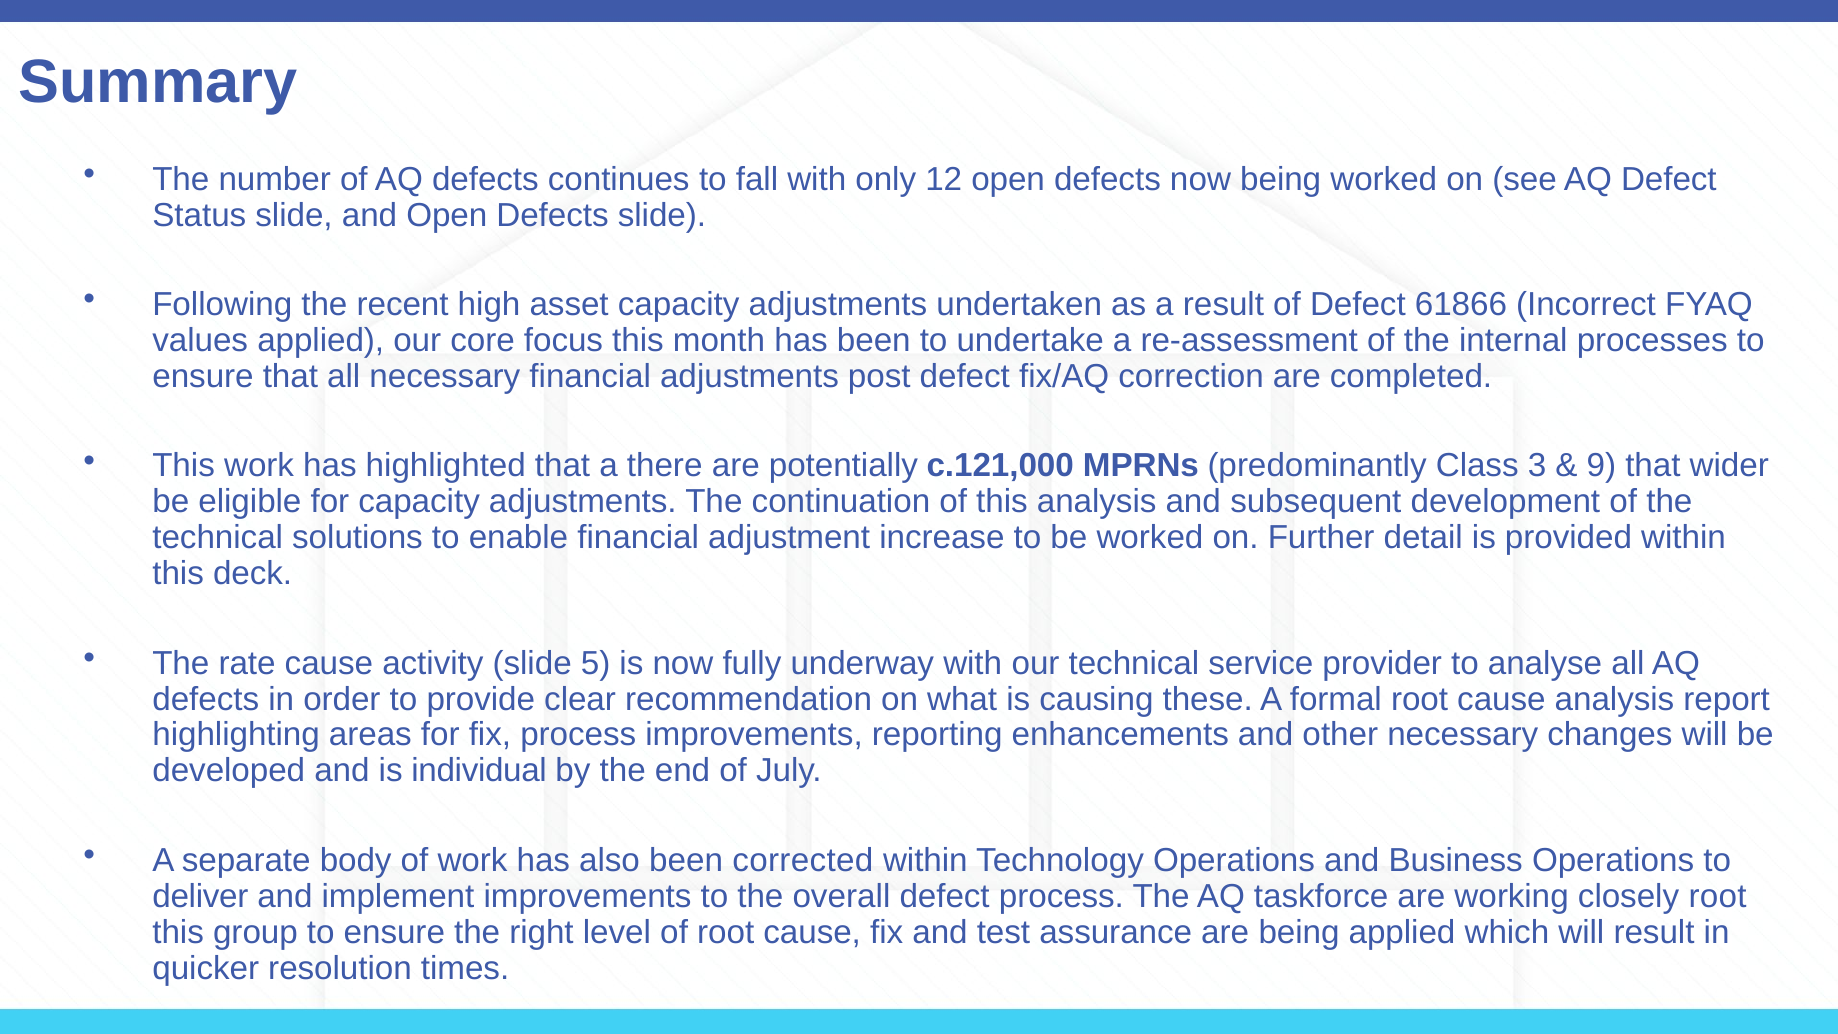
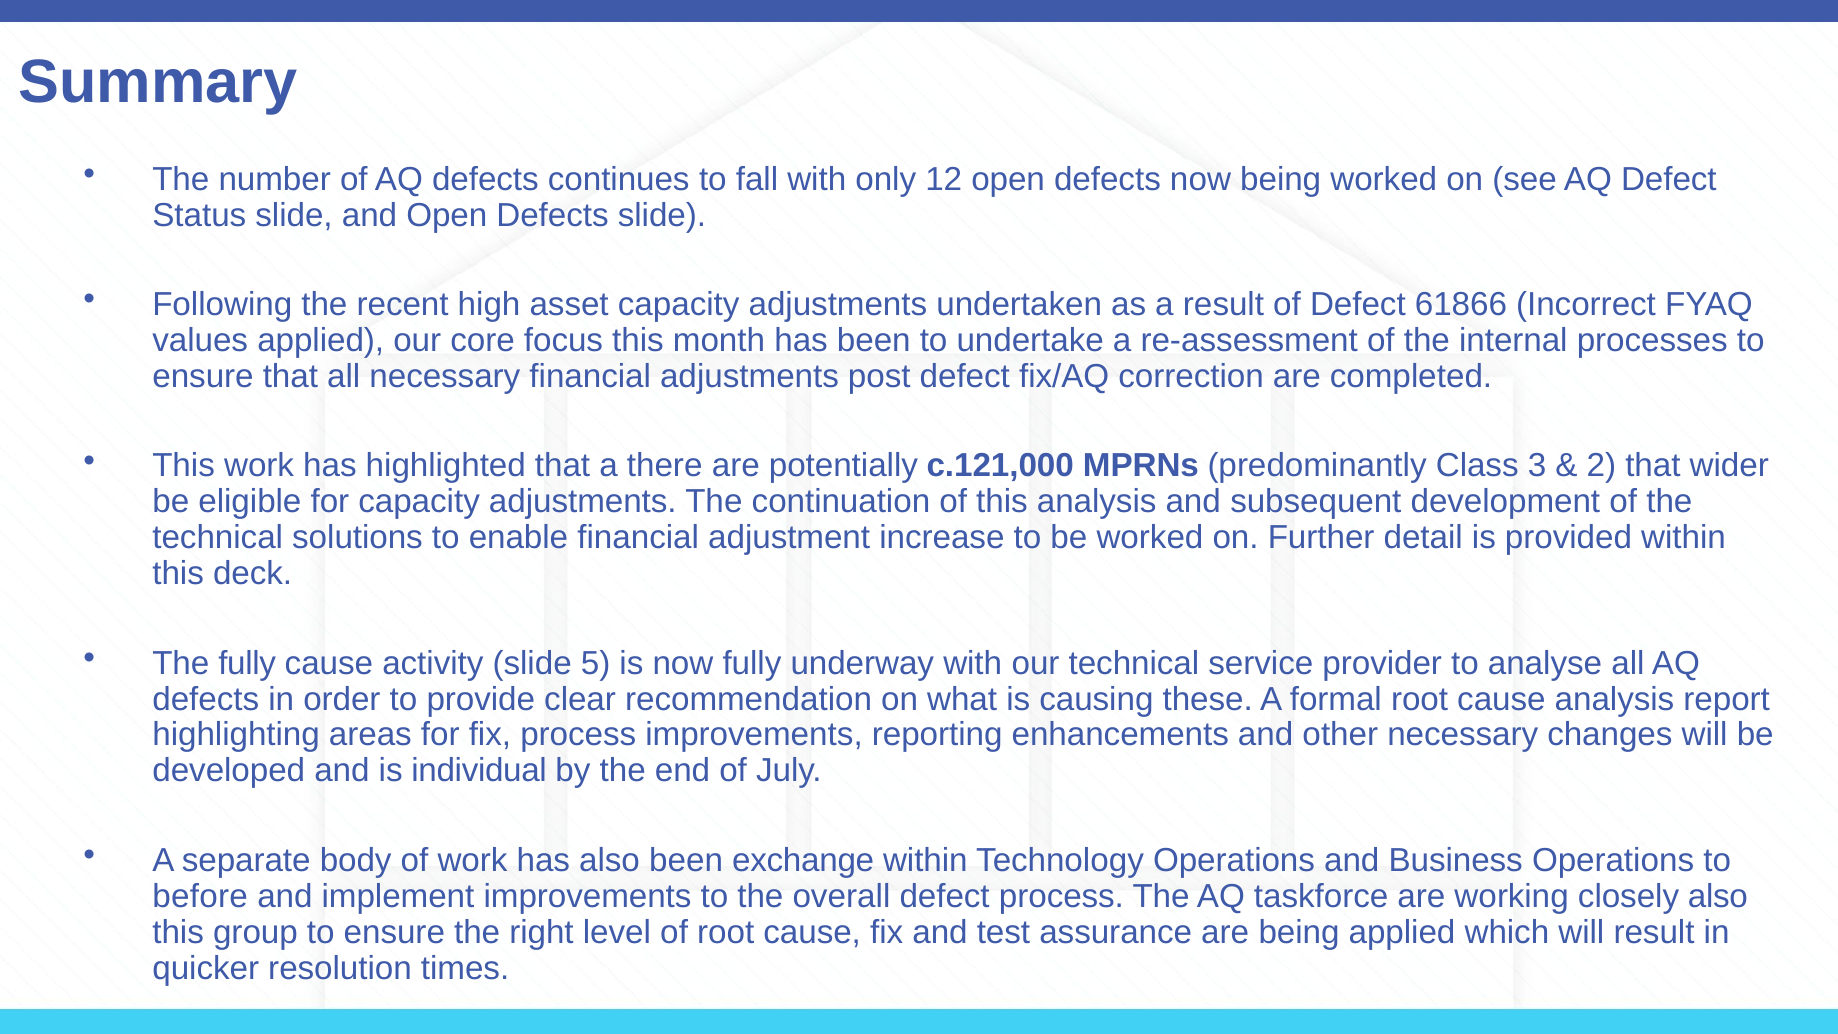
9: 9 -> 2 (1601, 466)
The rate: rate -> fully (247, 663)
corrected: corrected -> exchange (803, 860)
deliver: deliver -> before (200, 896)
closely root: root -> also (1718, 896)
